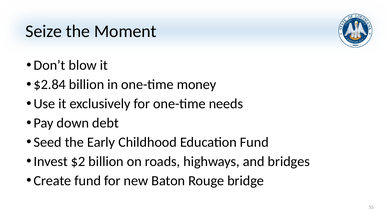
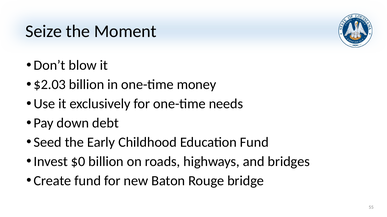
$2.84: $2.84 -> $2.03 (50, 85)
$2: $2 -> $0 (78, 162)
